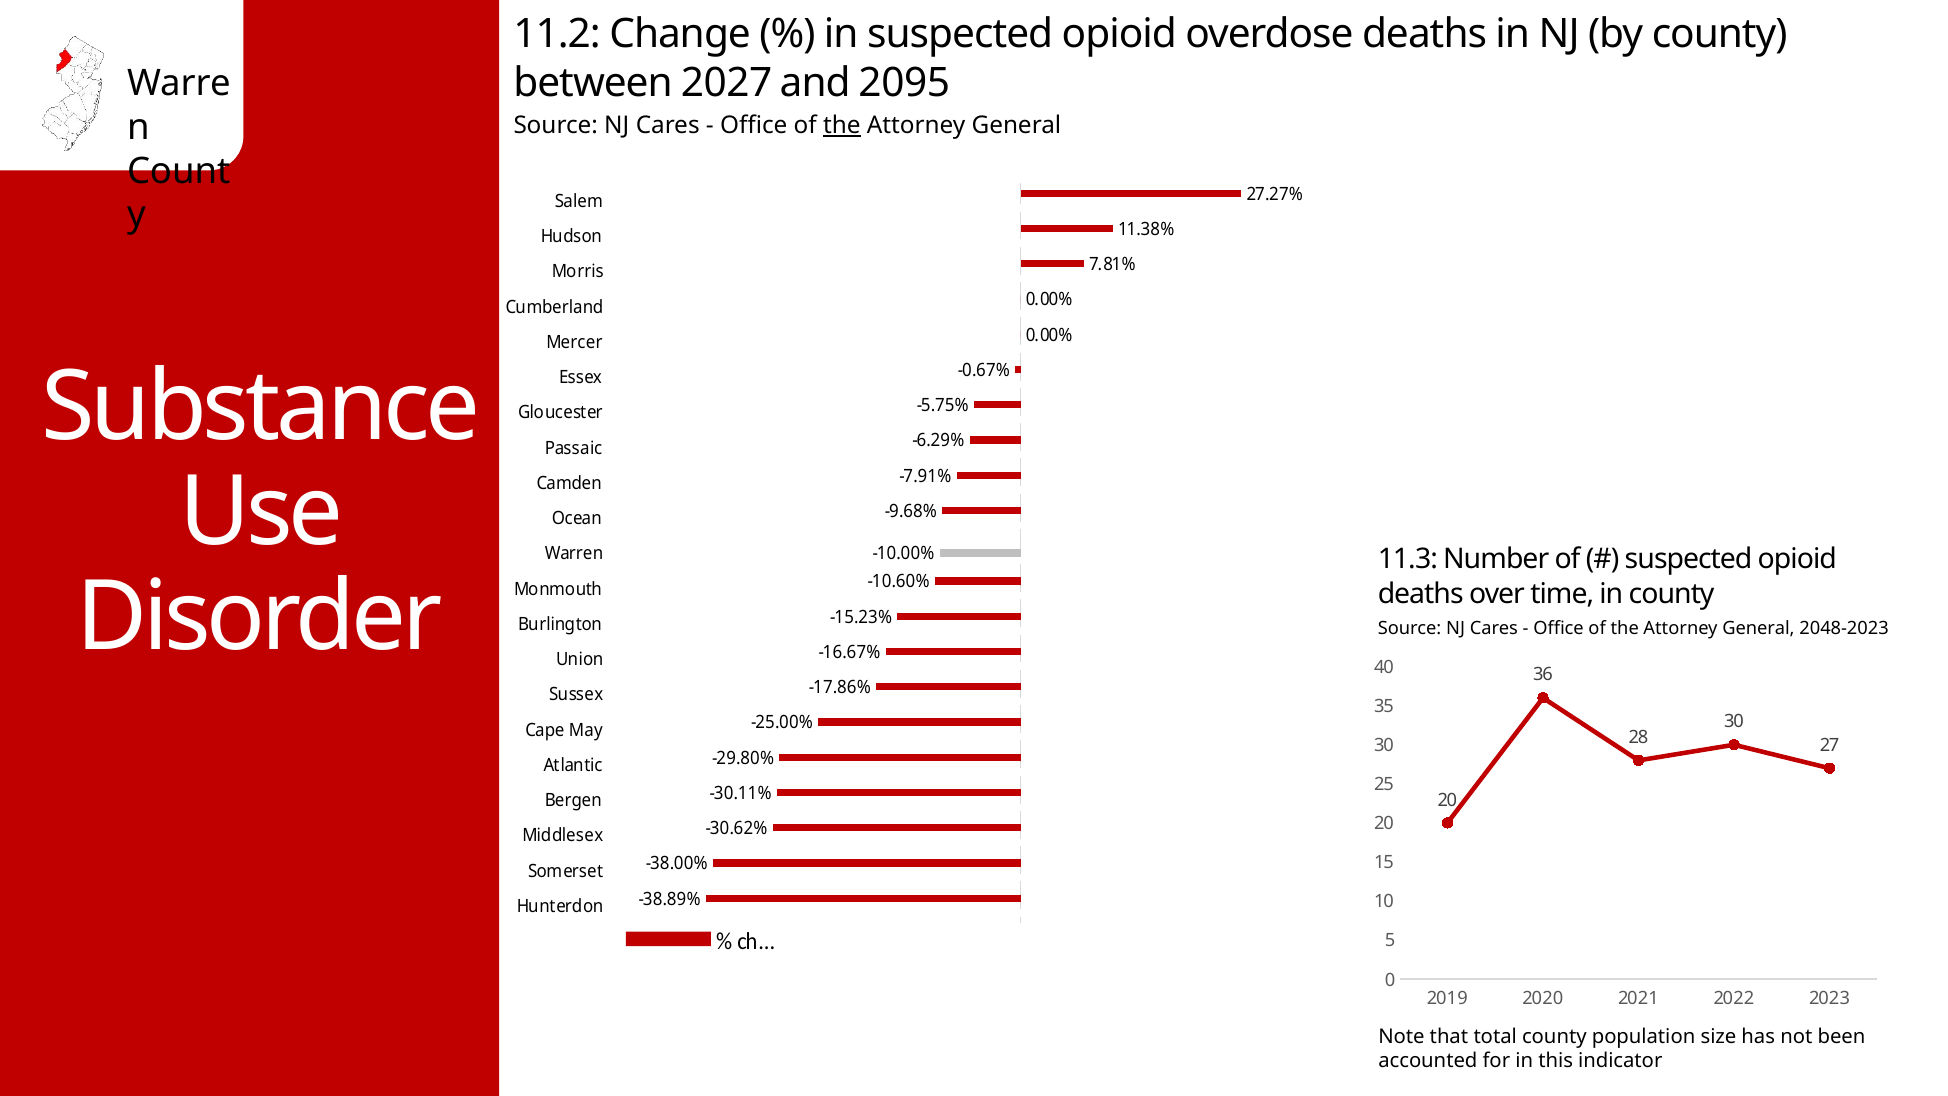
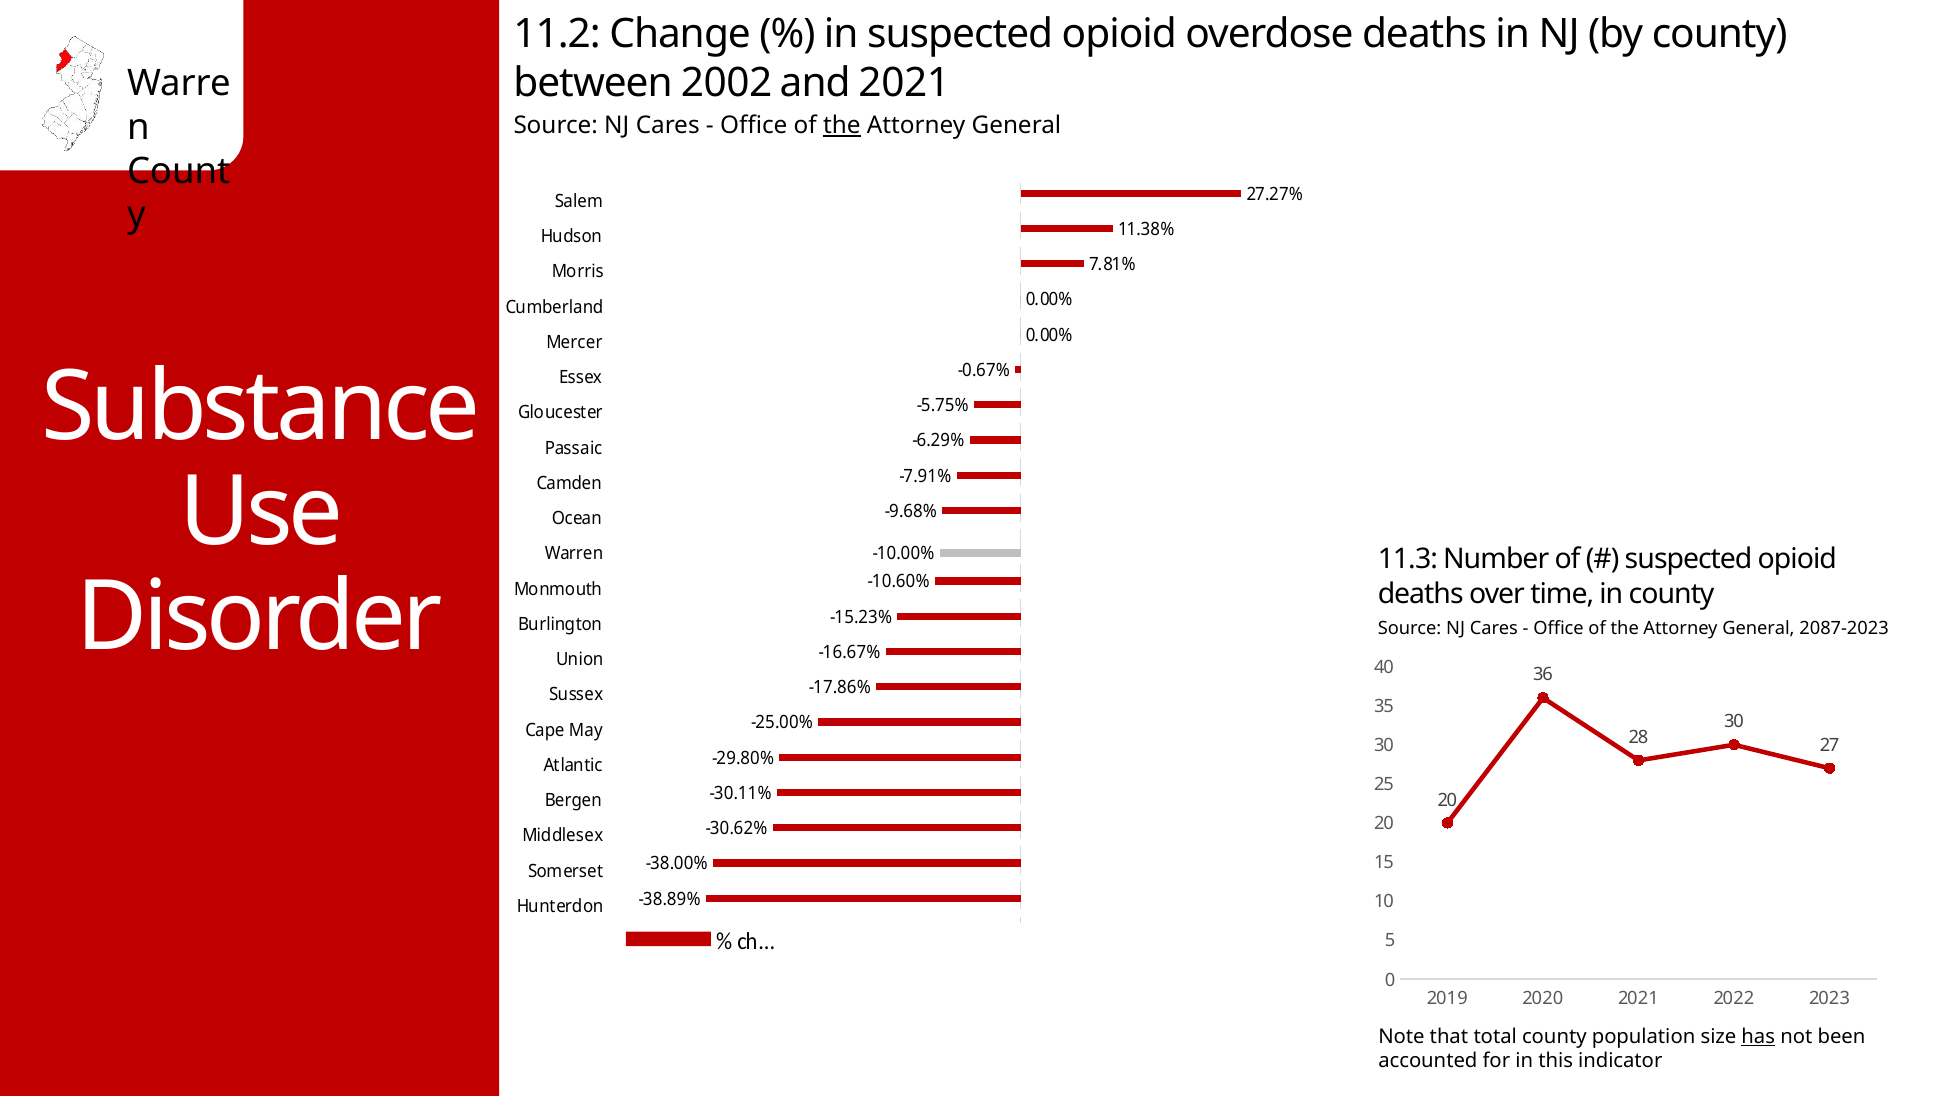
2027: 2027 -> 2002 (727, 83)
and 2095: 2095 -> 2021 (904, 83)
2048-2023: 2048-2023 -> 2087-2023 (1844, 629)
has underline: none -> present (1758, 1036)
